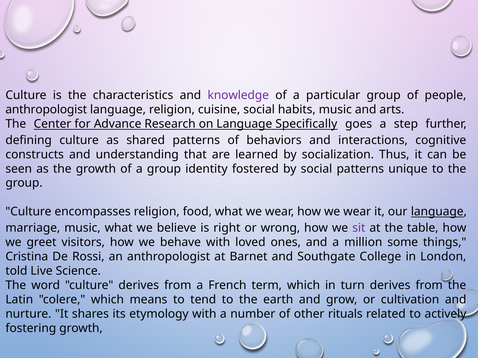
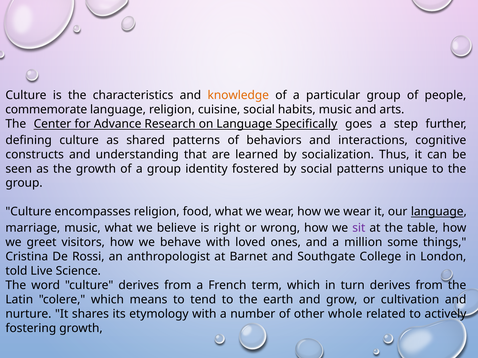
knowledge colour: purple -> orange (238, 95)
anthropologist: anthropologist -> commemorate (46, 110)
rituals: rituals -> whole (345, 314)
